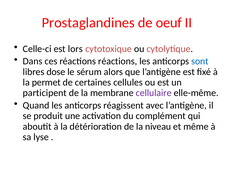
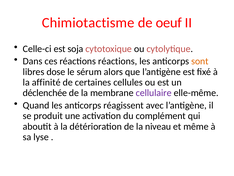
Prostaglandines: Prostaglandines -> Chimiotactisme (88, 23)
lors: lors -> soja (75, 49)
sont colour: blue -> orange (200, 61)
permet: permet -> affinité (46, 82)
participent: participent -> déclenchée (45, 93)
